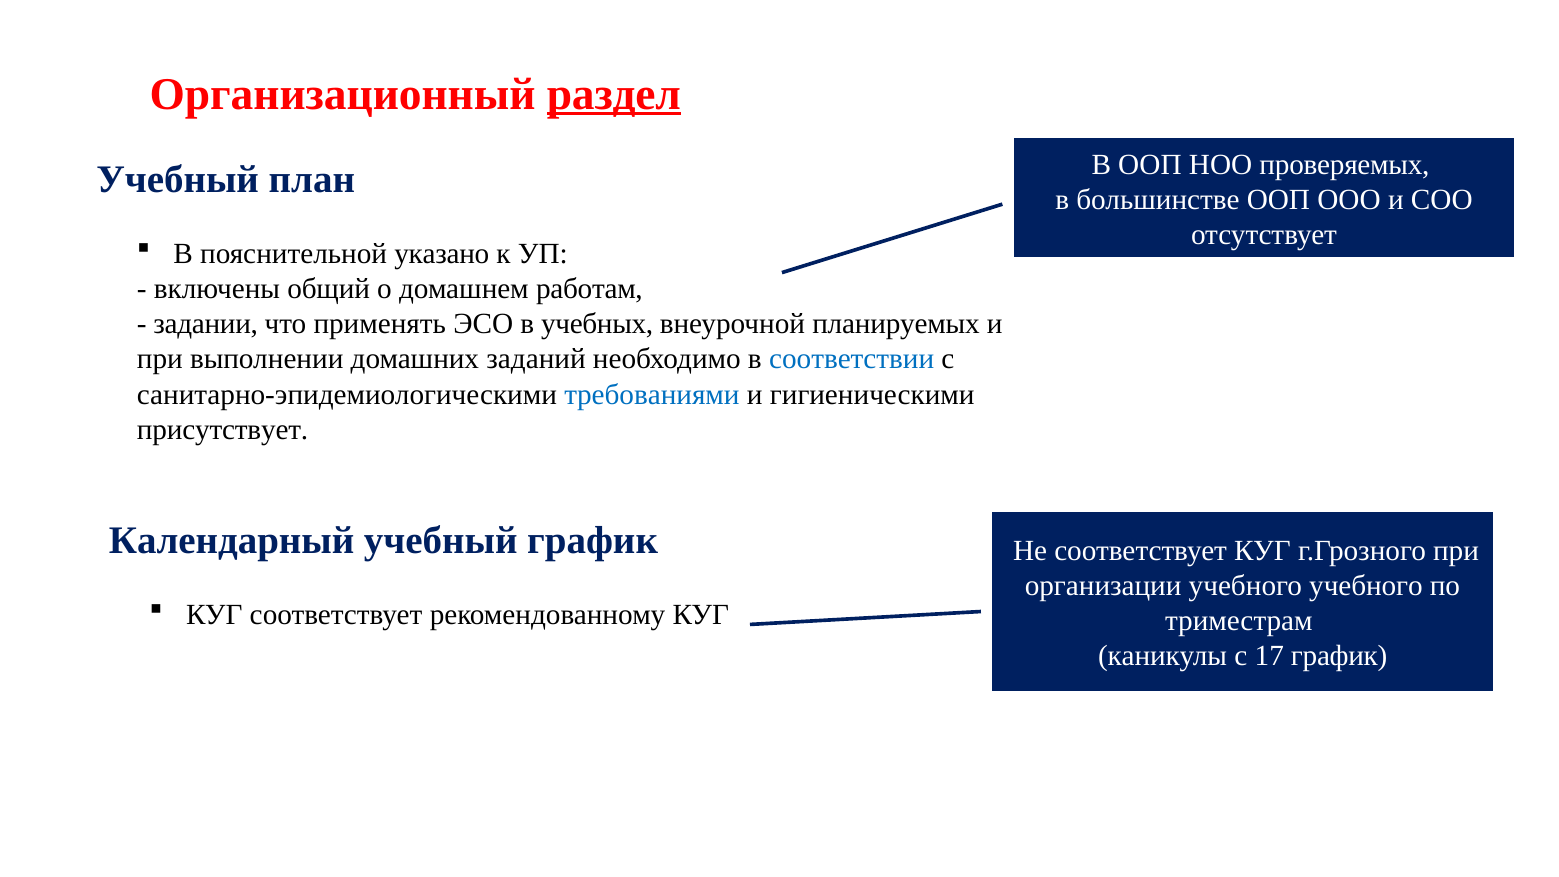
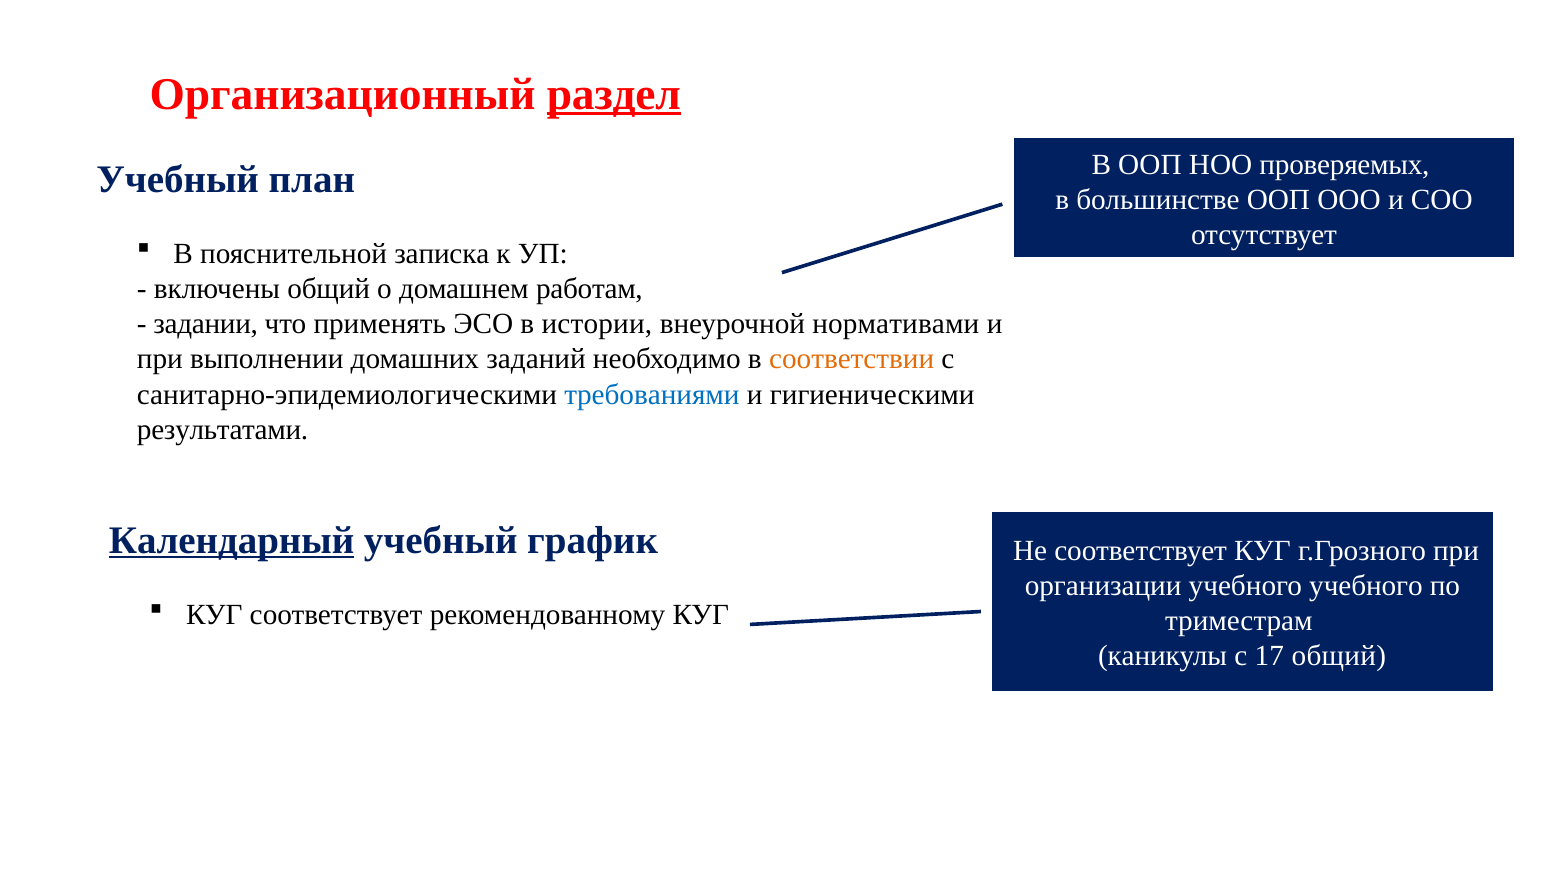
указано: указано -> записка (442, 254)
учебных: учебных -> истории (597, 324)
планируемых: планируемых -> нормативами (896, 324)
соответствии colour: blue -> orange (852, 359)
присутствует: присутствует -> результатами (223, 429)
Календарный underline: none -> present (232, 540)
17 график: график -> общий (1339, 656)
